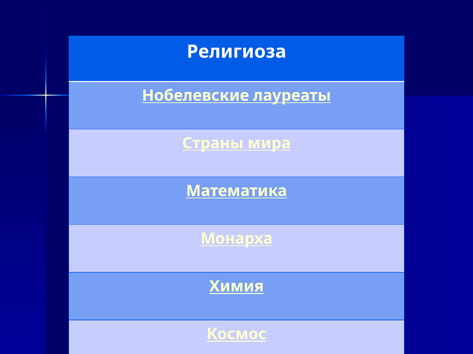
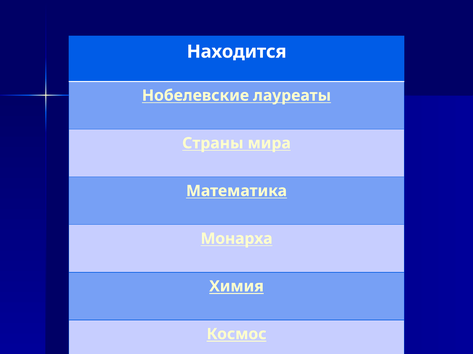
Религиоза: Религиоза -> Находится (237, 52)
